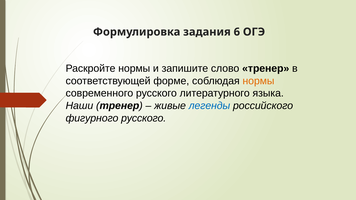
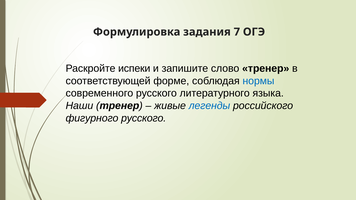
6: 6 -> 7 (237, 32)
Раскройте нормы: нормы -> испеки (134, 69)
нормы colour: orange -> blue (258, 81)
